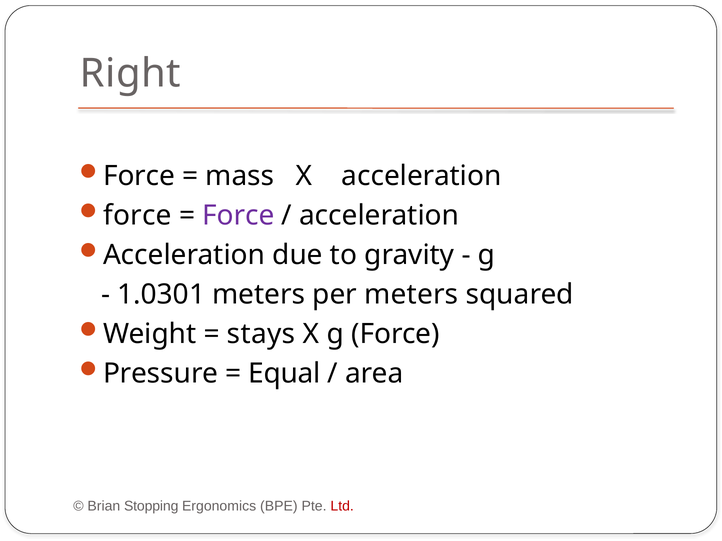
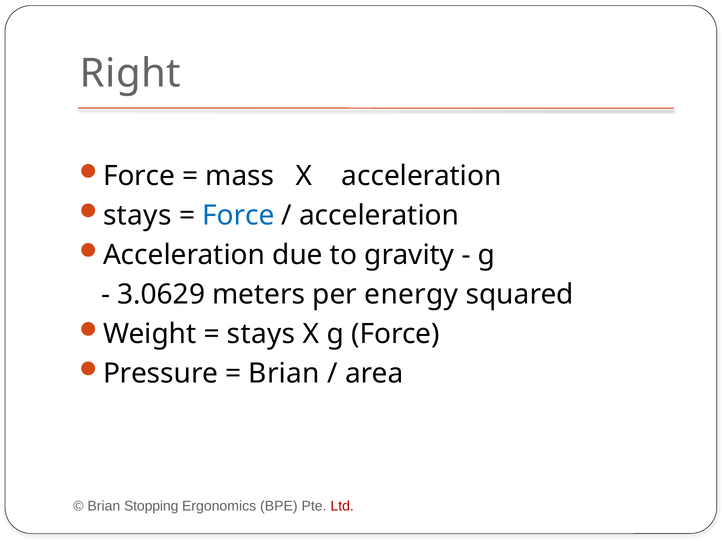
force: force -> stays (137, 216)
Force colour: purple -> blue (238, 216)
1.0301: 1.0301 -> 3.0629 (161, 295)
per meters: meters -> energy (411, 295)
Equal: Equal -> Brian (284, 374)
